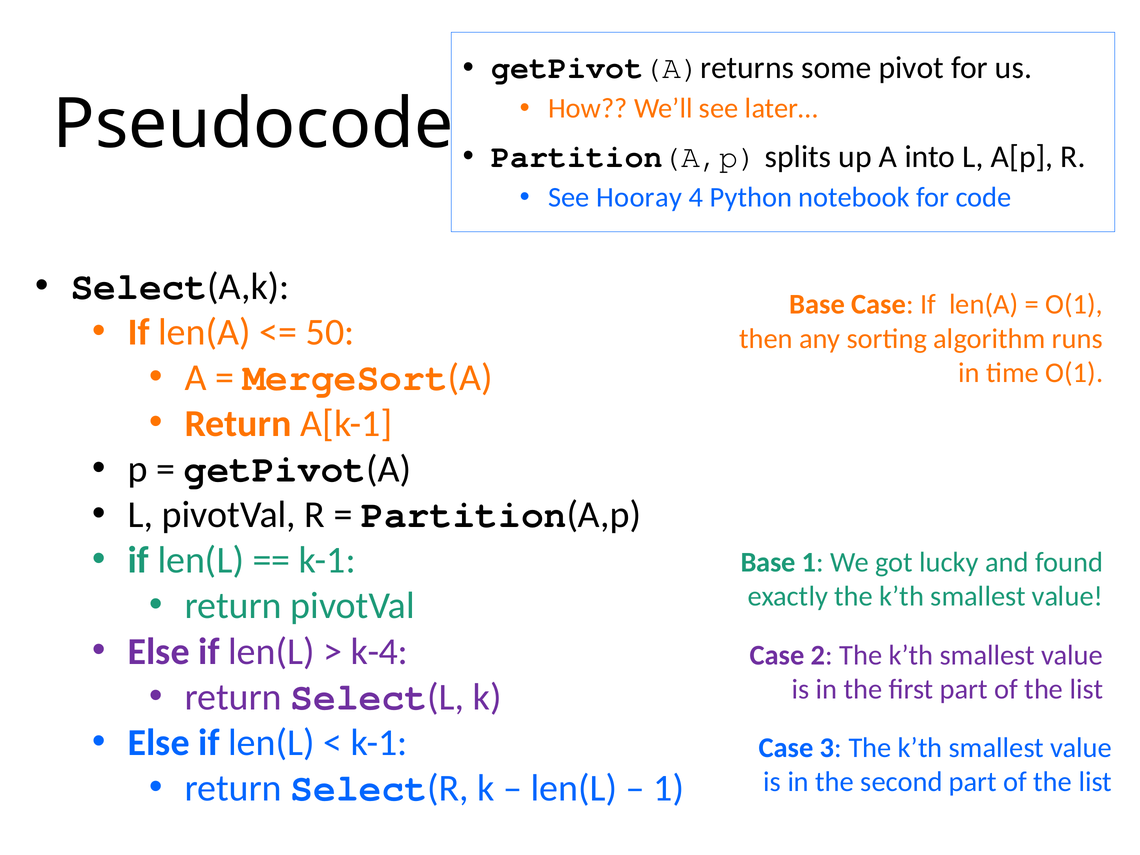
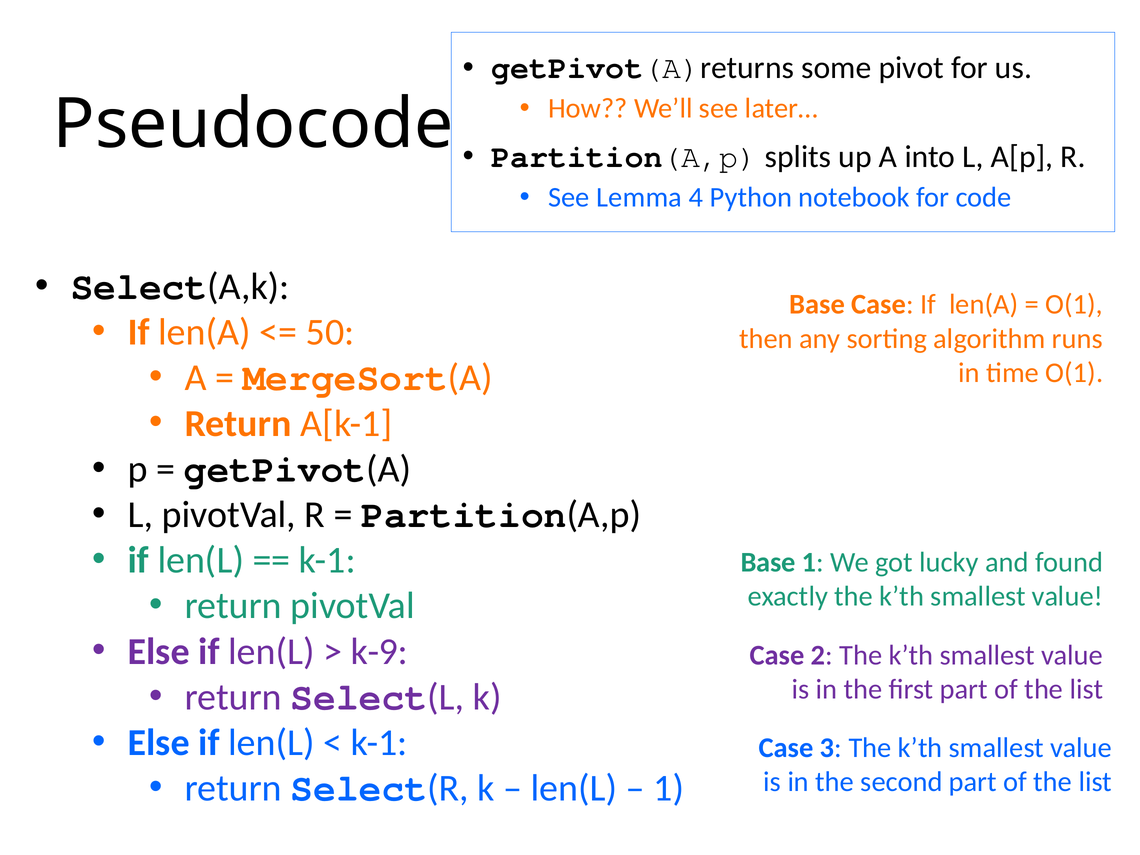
Hooray: Hooray -> Lemma (639, 197)
k-4: k-4 -> k-9 (379, 652)
